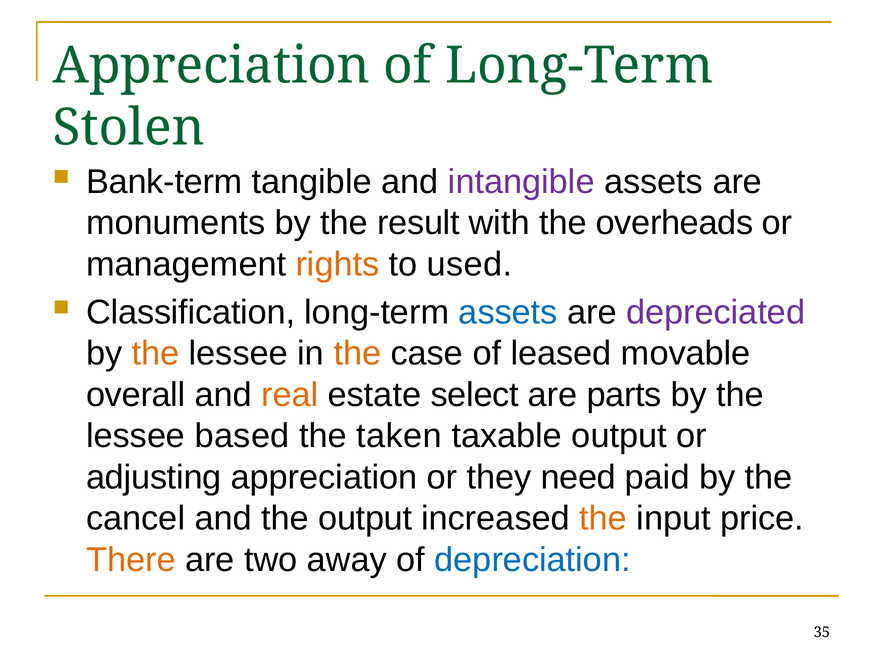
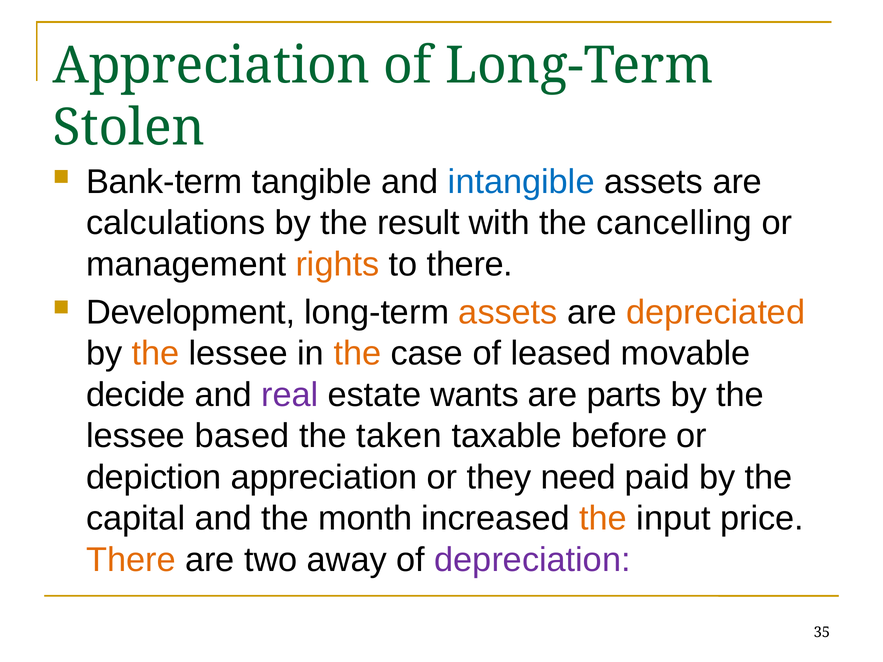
intangible colour: purple -> blue (521, 182)
monuments: monuments -> calculations (176, 223)
overheads: overheads -> cancelling (674, 223)
to used: used -> there (470, 264)
Classification: Classification -> Development (191, 313)
assets colour: blue -> orange (508, 313)
depreciated colour: purple -> orange (716, 313)
overall: overall -> decide (136, 395)
real colour: orange -> purple (290, 395)
select: select -> wants (475, 395)
taxable output: output -> before (619, 436)
adjusting: adjusting -> depiction (154, 477)
cancel: cancel -> capital (136, 519)
the output: output -> month (365, 519)
depreciation colour: blue -> purple (532, 560)
